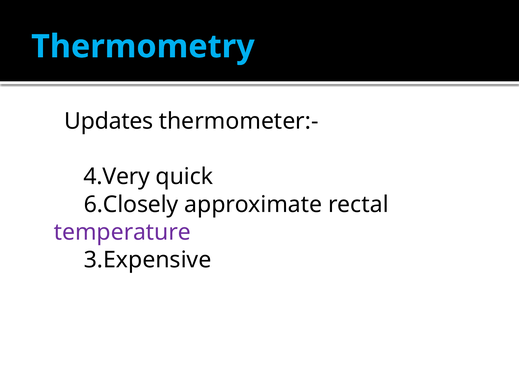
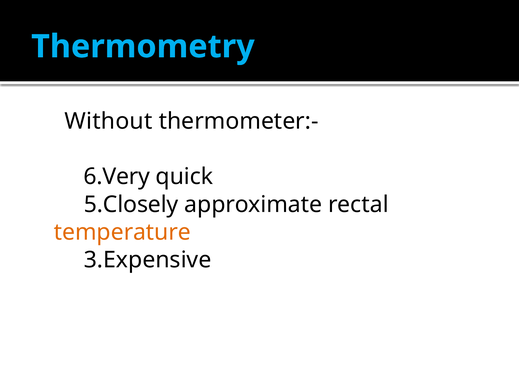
Updates: Updates -> Without (108, 121)
4.Very: 4.Very -> 6.Very (117, 177)
6.Closely: 6.Closely -> 5.Closely (131, 205)
temperature colour: purple -> orange (122, 232)
